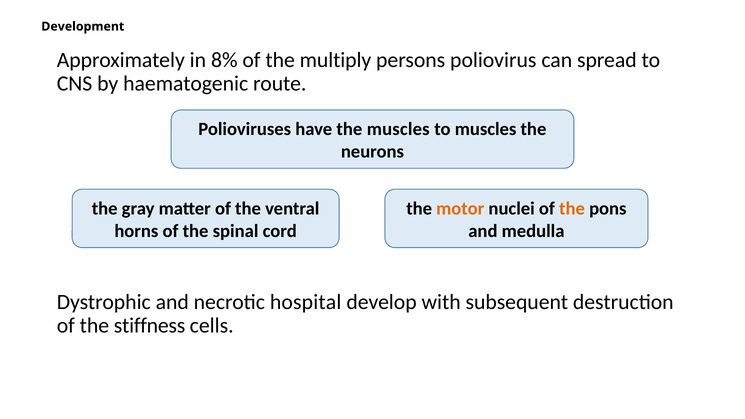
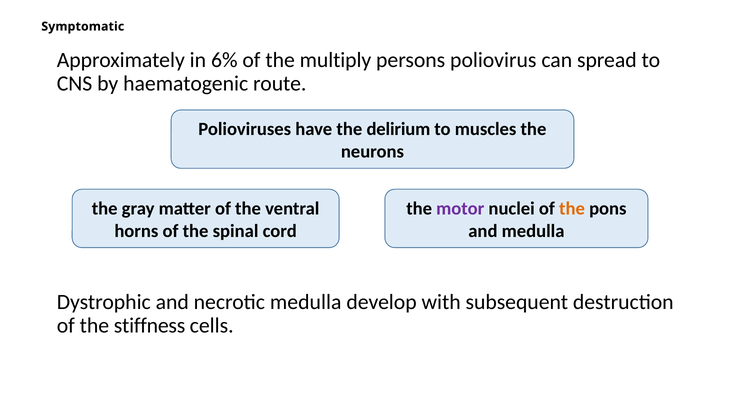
Development: Development -> Symptomatic (83, 26)
8%: 8% -> 6% (224, 60)
the muscles: muscles -> delirium (398, 129)
motor colour: orange -> purple (460, 209)
necrotic hospital: hospital -> medulla (306, 302)
